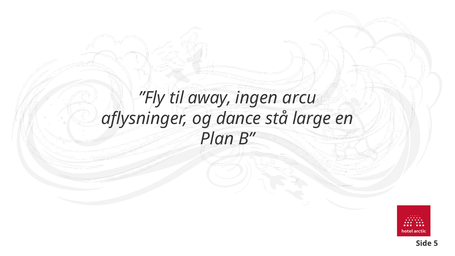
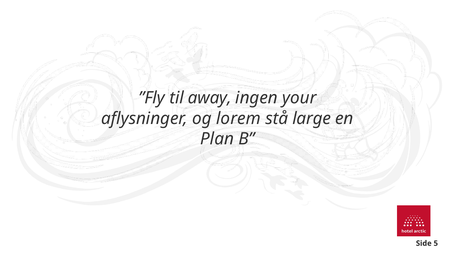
arcu: arcu -> your (299, 98)
dance: dance -> lorem (238, 118)
